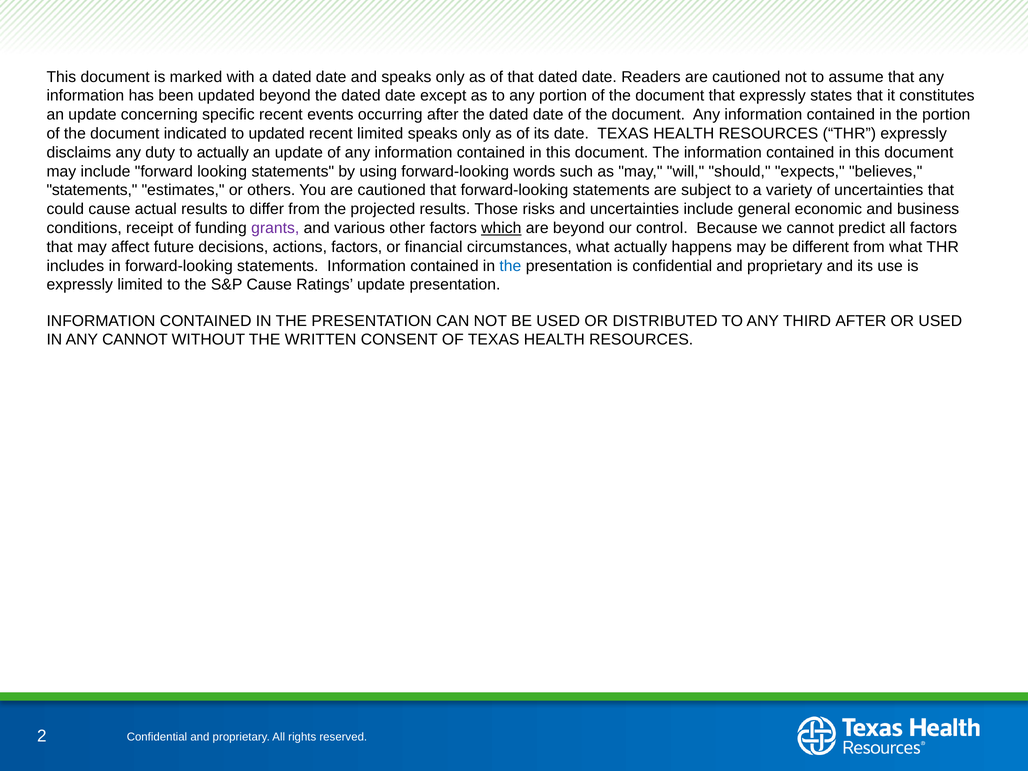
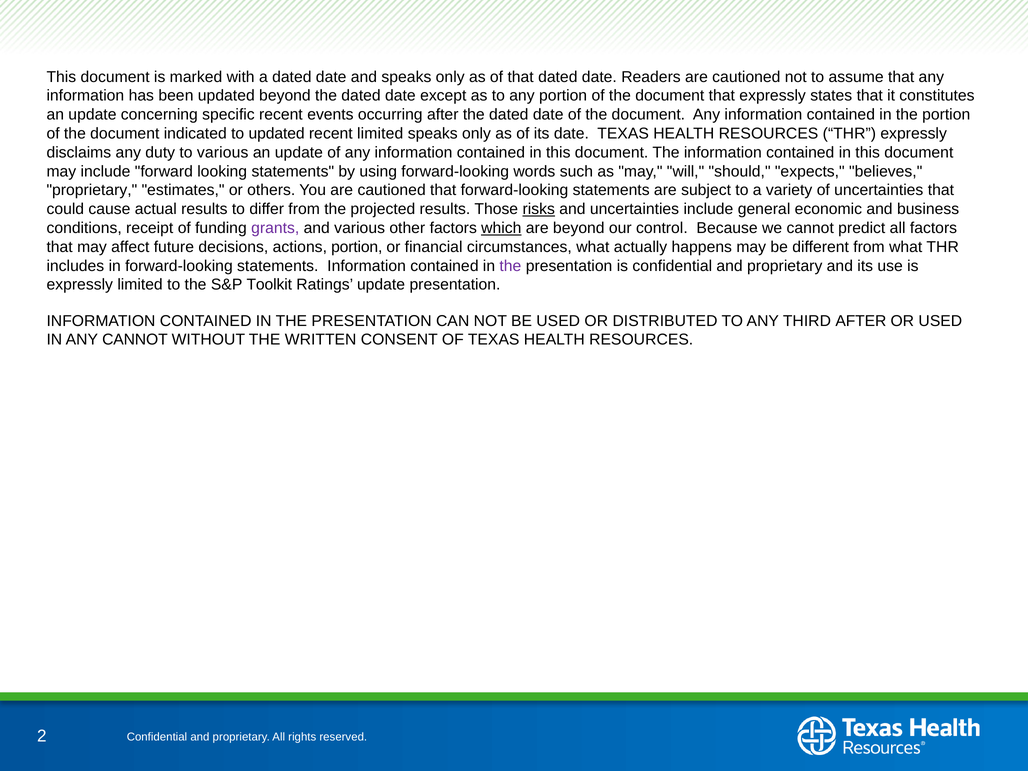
to actually: actually -> various (223, 152)
statements: statements -> proprietary (92, 190)
risks underline: none -> present (539, 209)
actions factors: factors -> portion (357, 247)
the colour: blue -> purple (510, 266)
S&P Cause: Cause -> Toolkit (269, 285)
